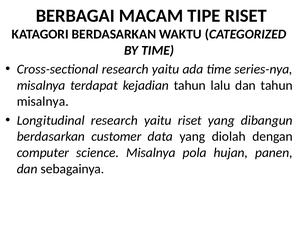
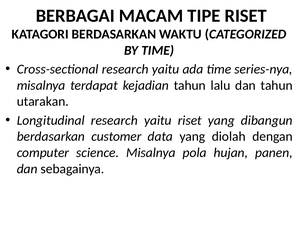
misalnya: misalnya -> utarakan (43, 102)
